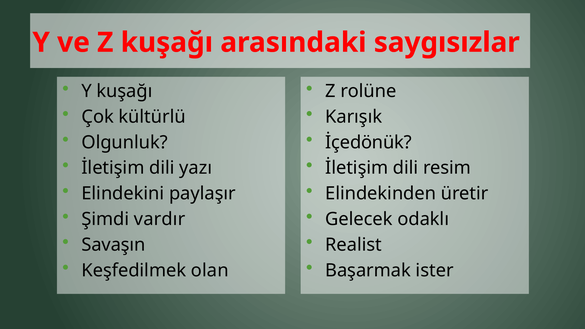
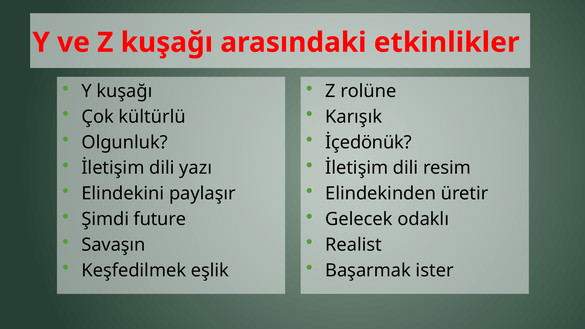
saygısızlar: saygısızlar -> etkinlikler (447, 43)
vardır: vardır -> future (160, 219)
olan: olan -> eşlik (210, 270)
